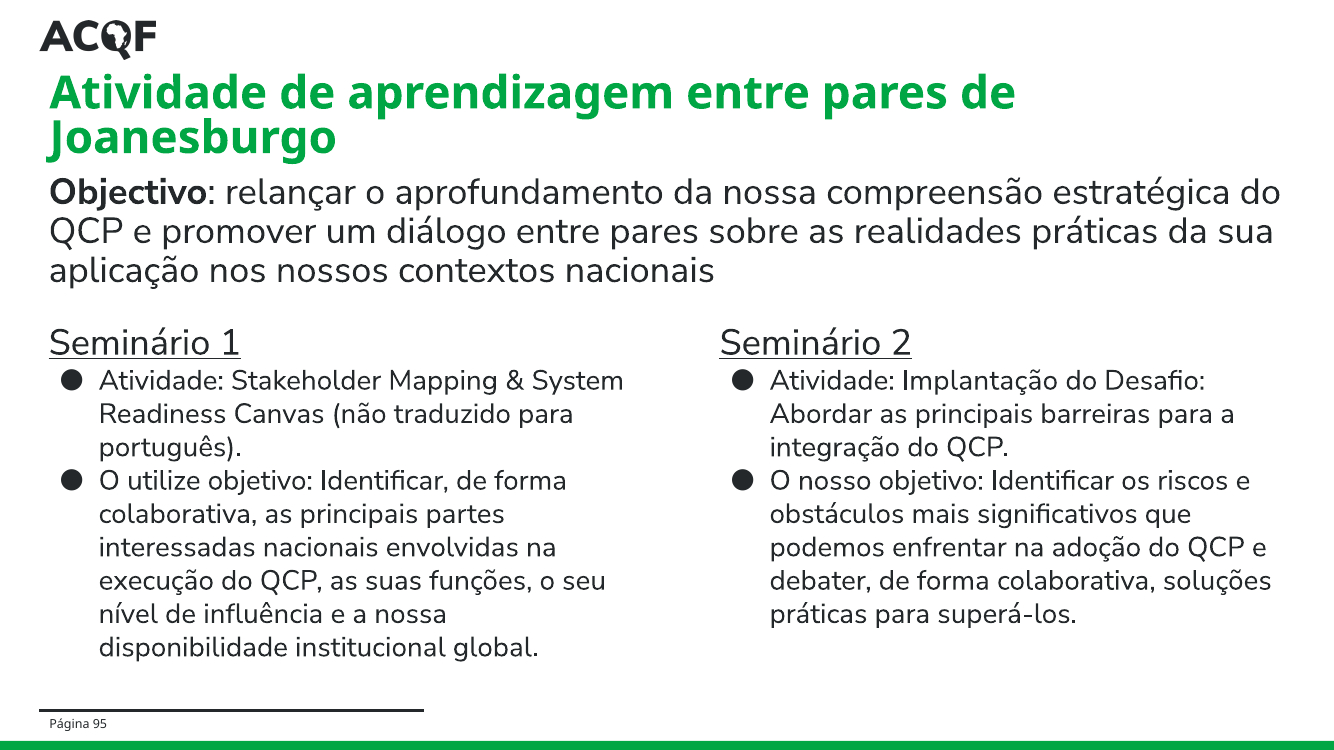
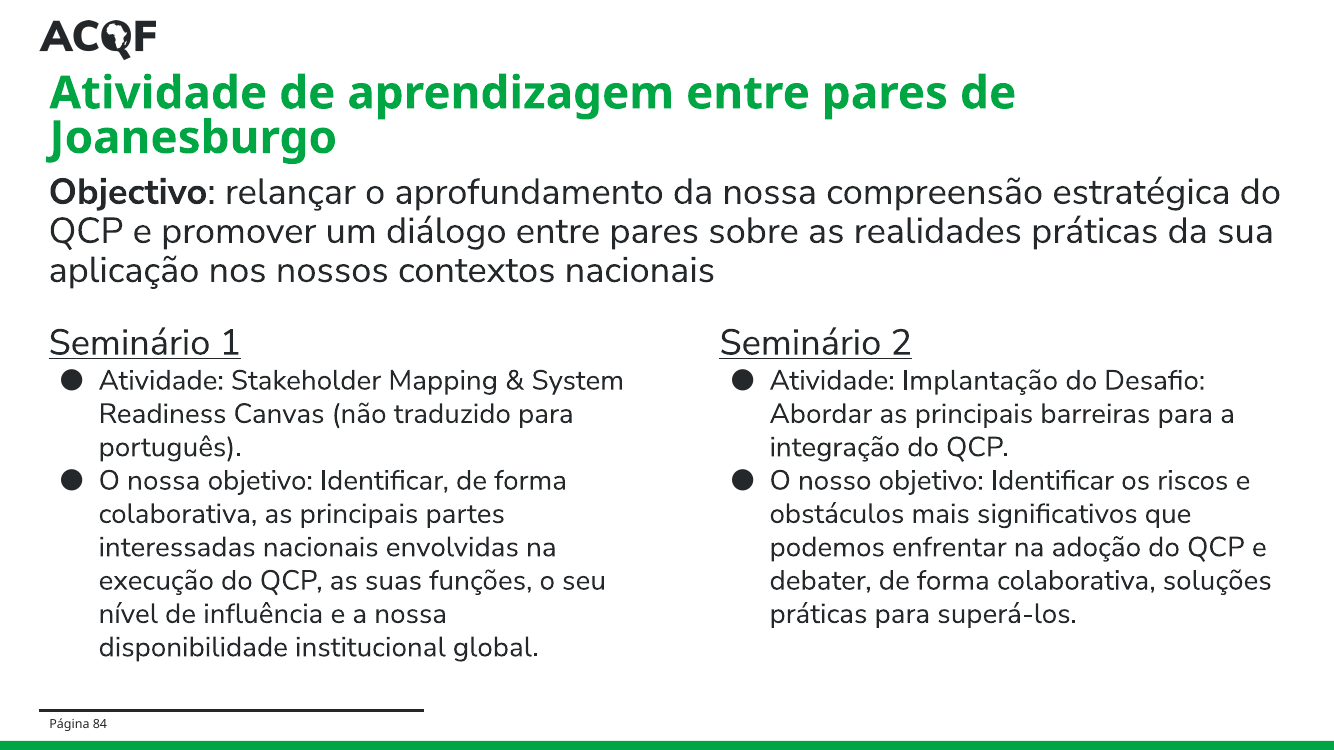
O utilize: utilize -> nossa (164, 481)
95: 95 -> 84 (100, 725)
